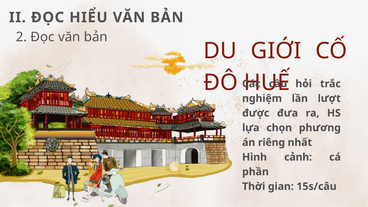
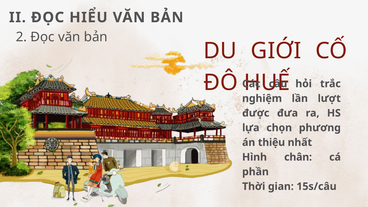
riêng: riêng -> thiệu (271, 142)
cảnh: cảnh -> chân (298, 157)
